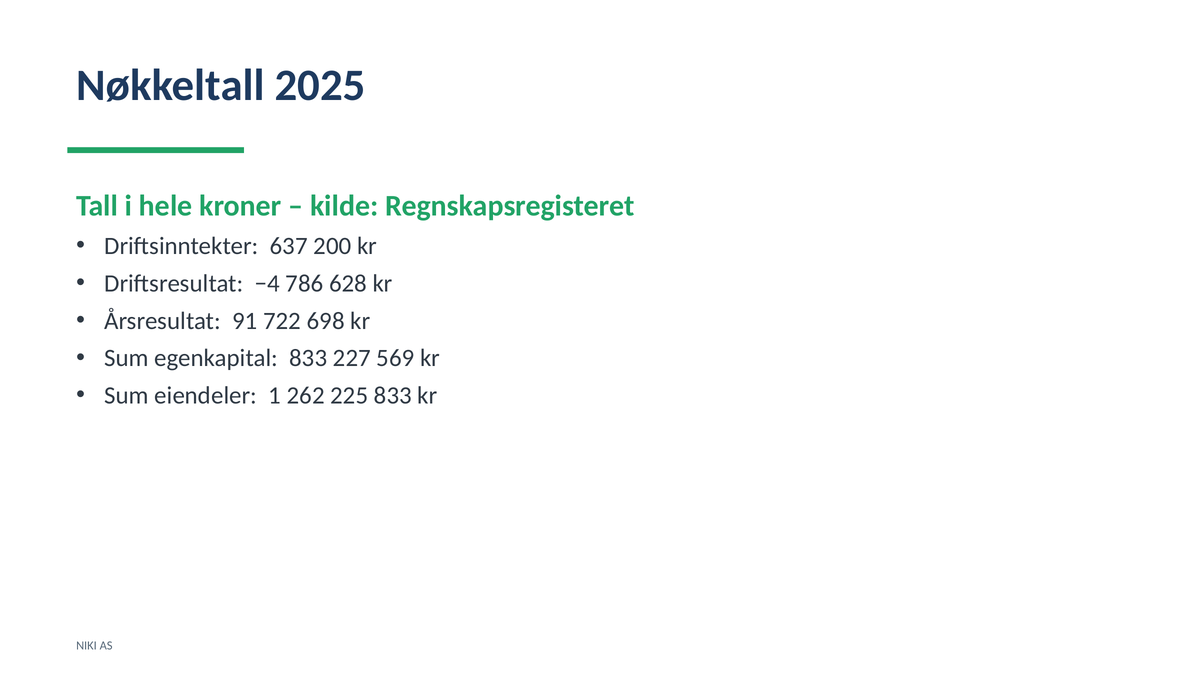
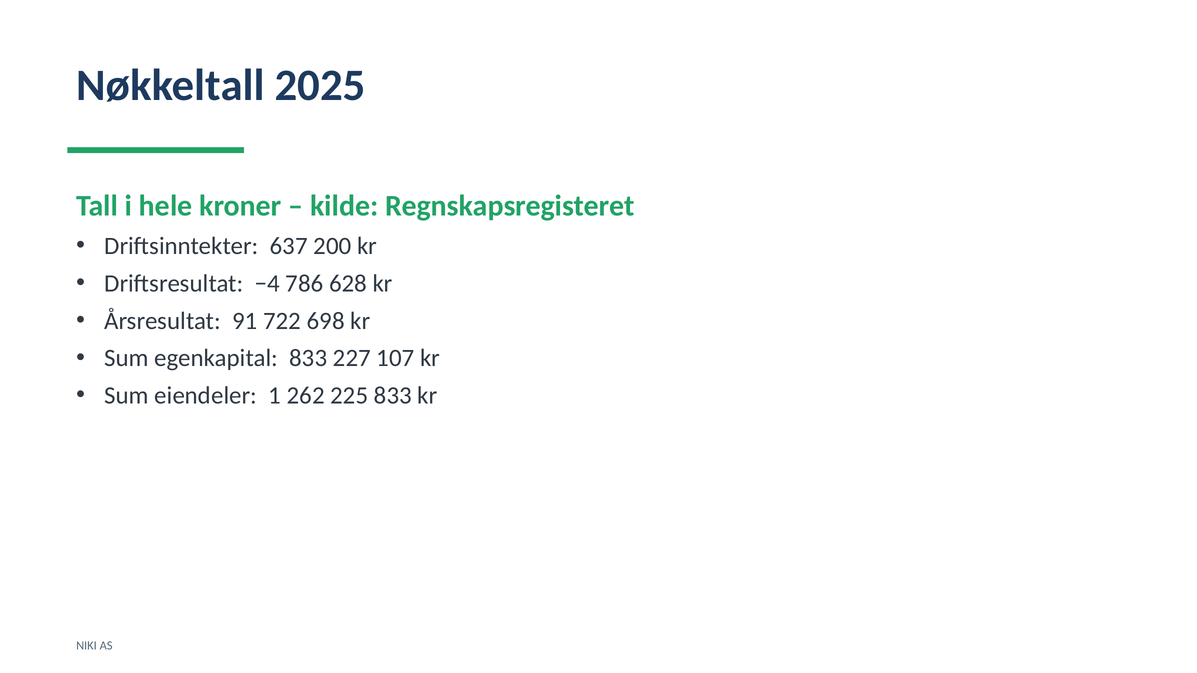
569: 569 -> 107 (395, 358)
